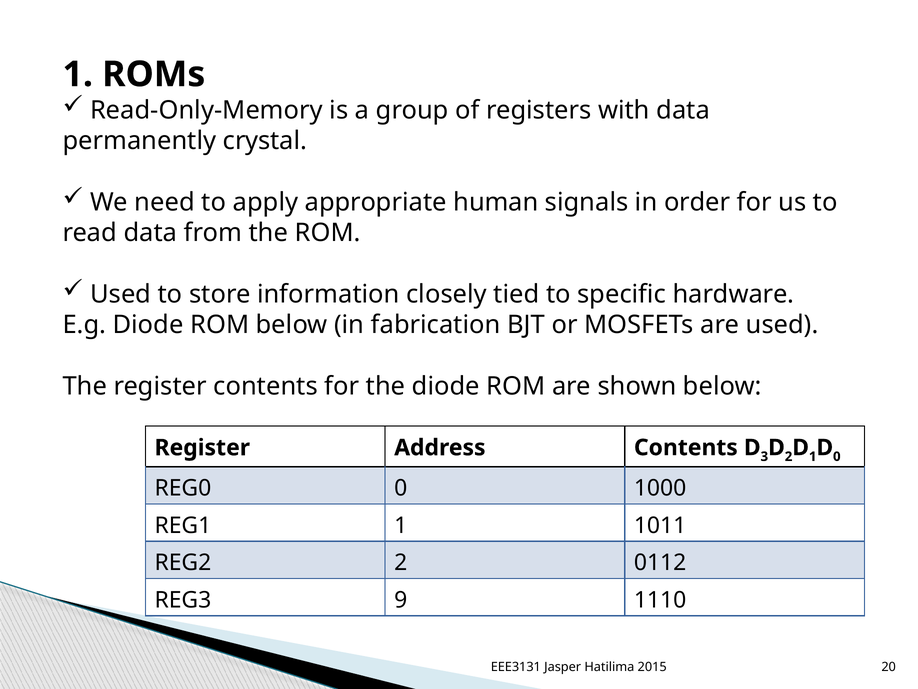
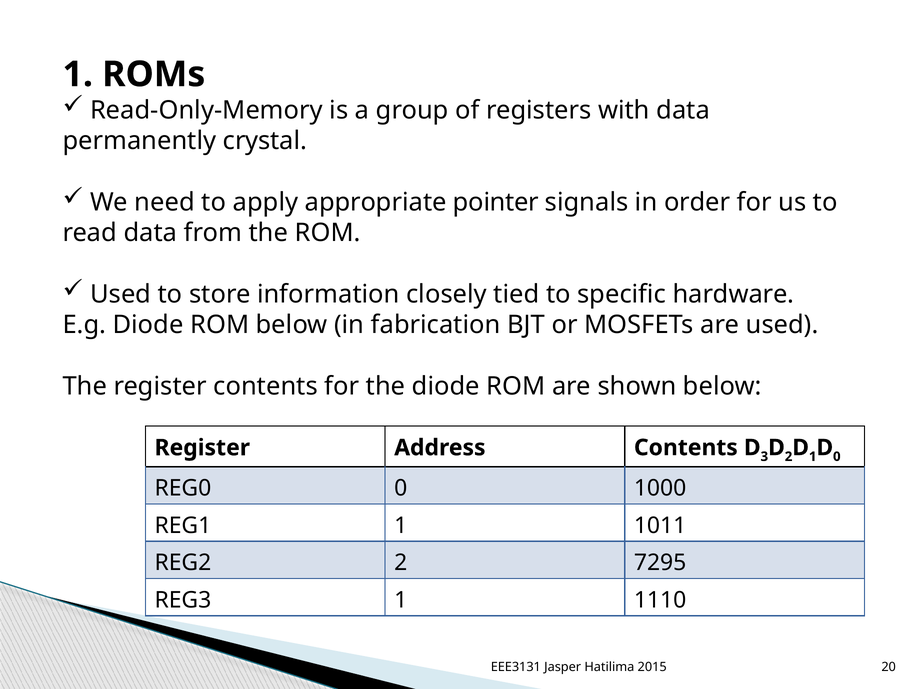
human: human -> pointer (496, 202)
0112: 0112 -> 7295 (660, 562)
REG3 9: 9 -> 1 (401, 599)
